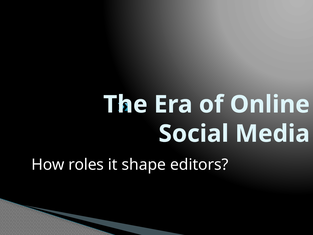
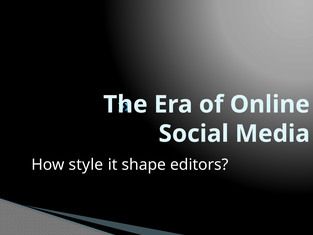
roles: roles -> style (86, 164)
